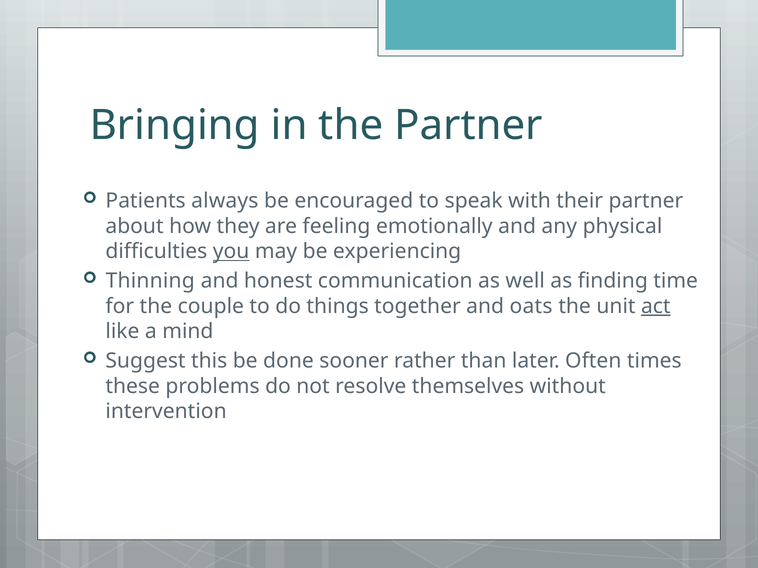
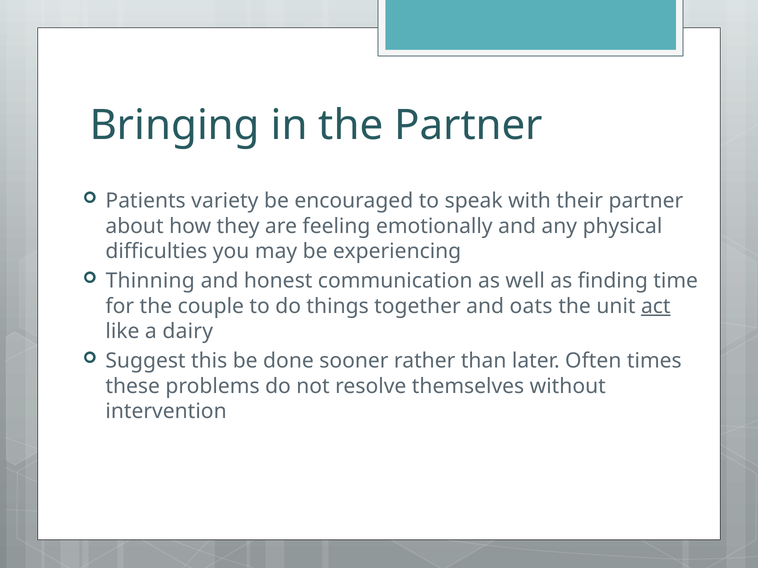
always: always -> variety (225, 201)
you underline: present -> none (231, 252)
mind: mind -> dairy (188, 332)
